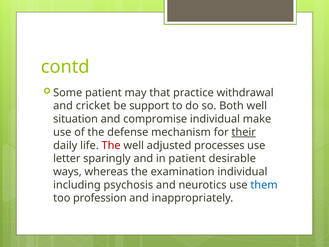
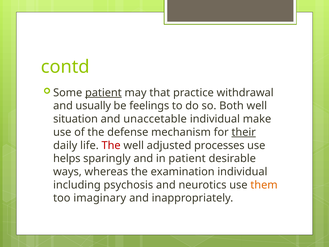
patient underline: none -> present (103, 93)
cricket: cricket -> usually (93, 106)
support: support -> feelings (149, 106)
compromise: compromise -> unaccetable (155, 119)
letter: letter -> helps (67, 158)
them colour: blue -> orange (264, 185)
profession: profession -> imaginary (100, 198)
